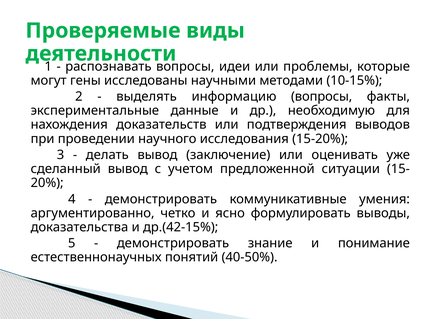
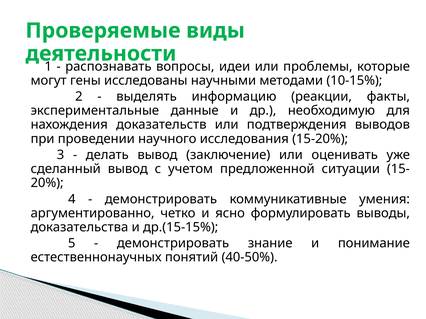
информацию вопросы: вопросы -> реакции (322, 97)
др.(42-15%: др.(42-15% -> др.(15-15% (181, 228)
